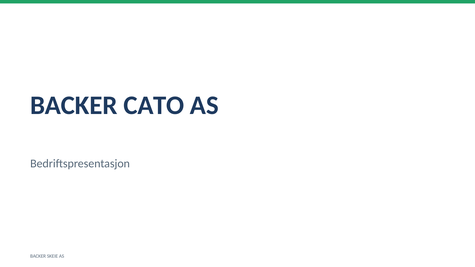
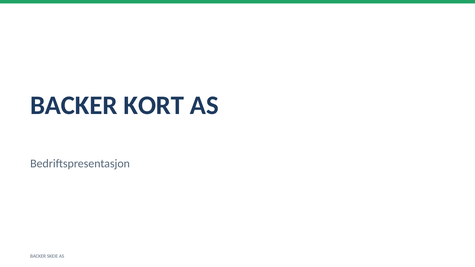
CATO: CATO -> KORT (154, 105)
